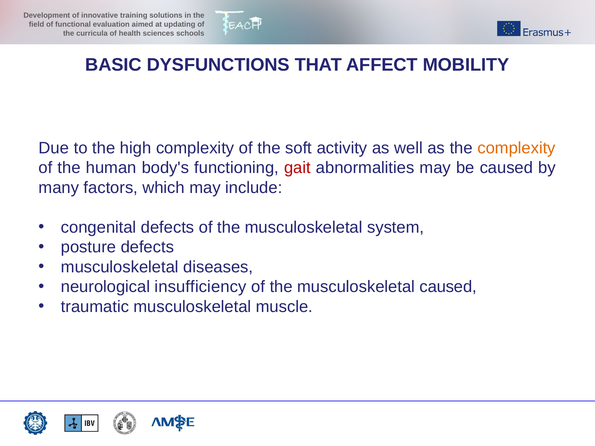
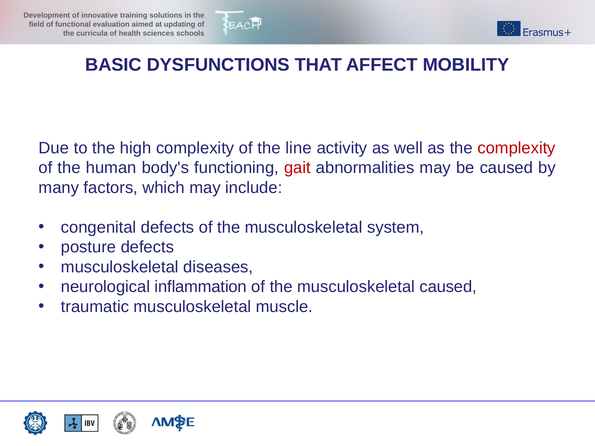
soft: soft -> line (298, 148)
complexity colour: orange -> red (517, 148)
insufficiency: insufficiency -> inflammation (201, 287)
